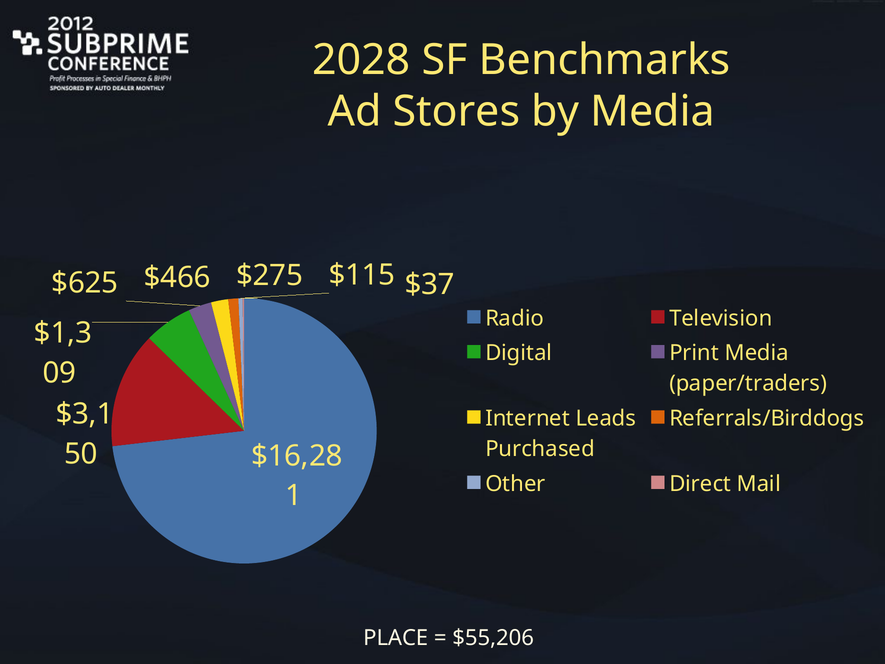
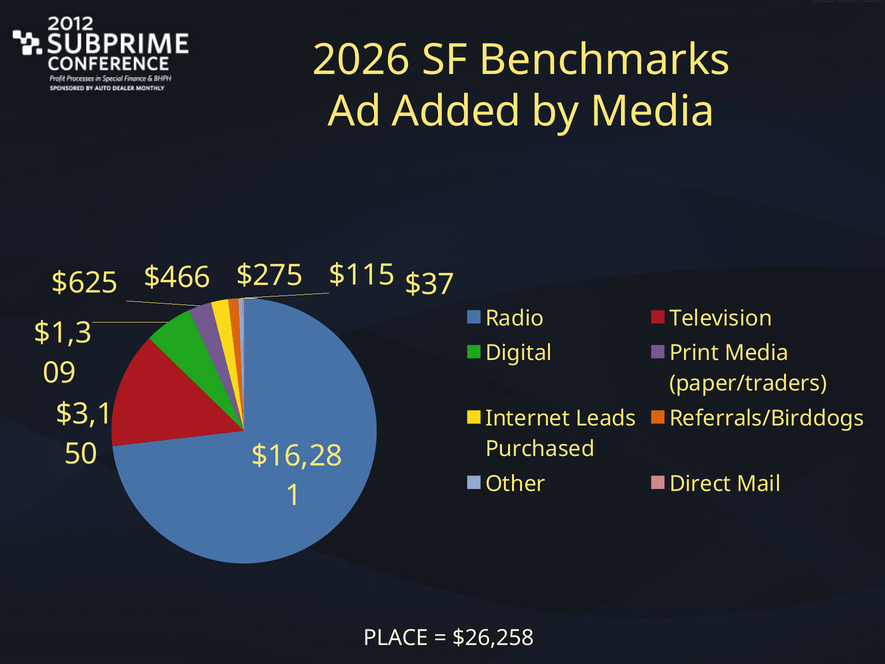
2028: 2028 -> 2026 (361, 60)
Stores: Stores -> Added (457, 111)
$55,206: $55,206 -> $26,258 (493, 638)
